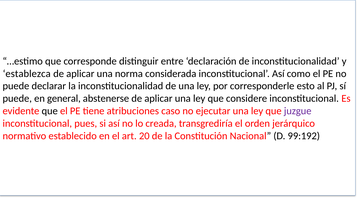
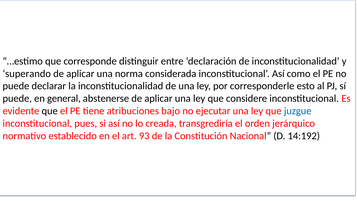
establezca: establezca -> superando (27, 74)
caso: caso -> bajo (171, 111)
juzgue colour: purple -> blue (298, 111)
20: 20 -> 93 (144, 136)
99:192: 99:192 -> 14:192 (304, 136)
